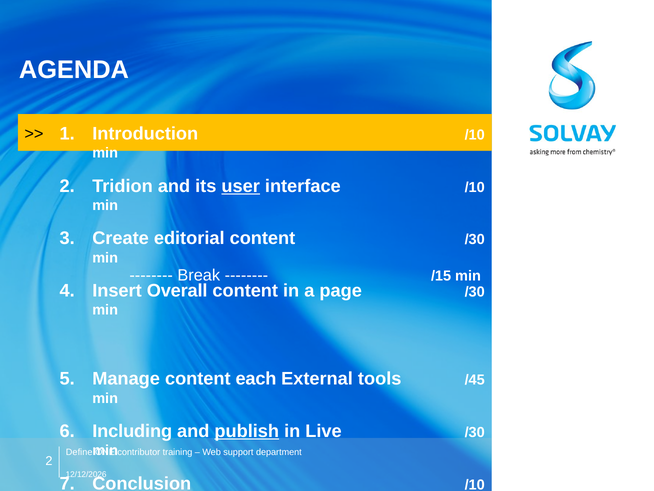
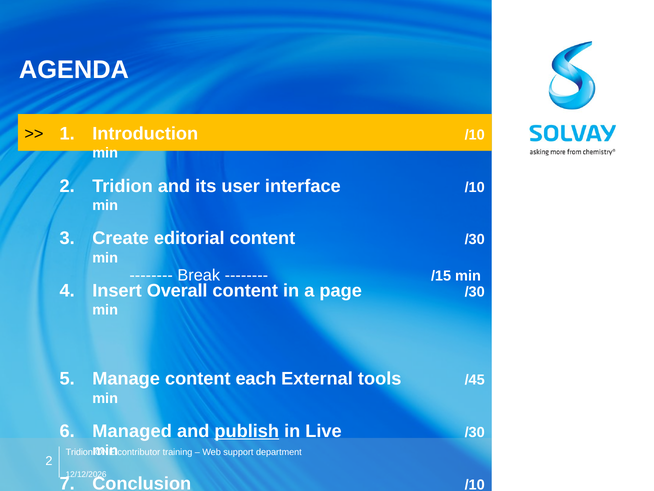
user underline: present -> none (241, 186)
Including: Including -> Managed (132, 431)
Define: Define -> Tridion (79, 452)
